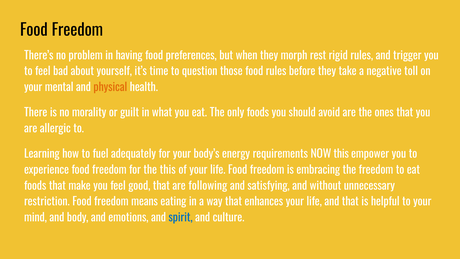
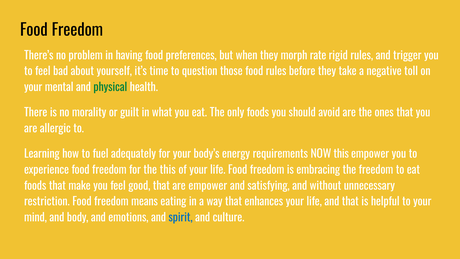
rest: rest -> rate (318, 55)
physical colour: orange -> green (110, 87)
are following: following -> empower (208, 186)
